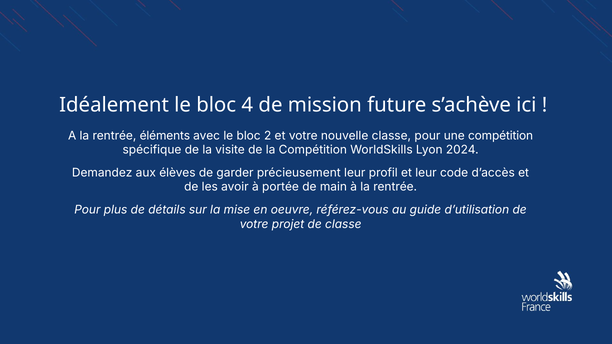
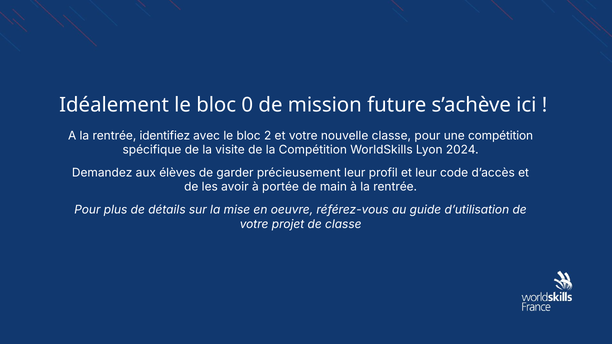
4: 4 -> 0 (247, 105)
éléments: éléments -> identifiez (165, 136)
